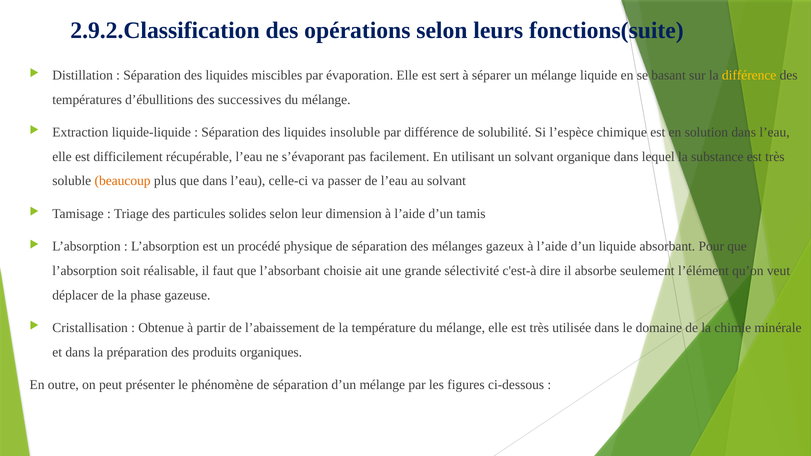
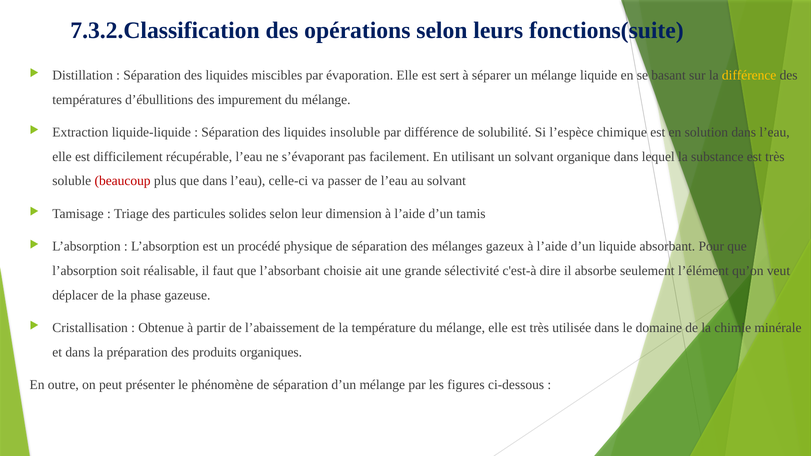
2.9.2.Classification: 2.9.2.Classification -> 7.3.2.Classification (165, 31)
successives: successives -> impurement (250, 100)
beaucoup colour: orange -> red (123, 181)
